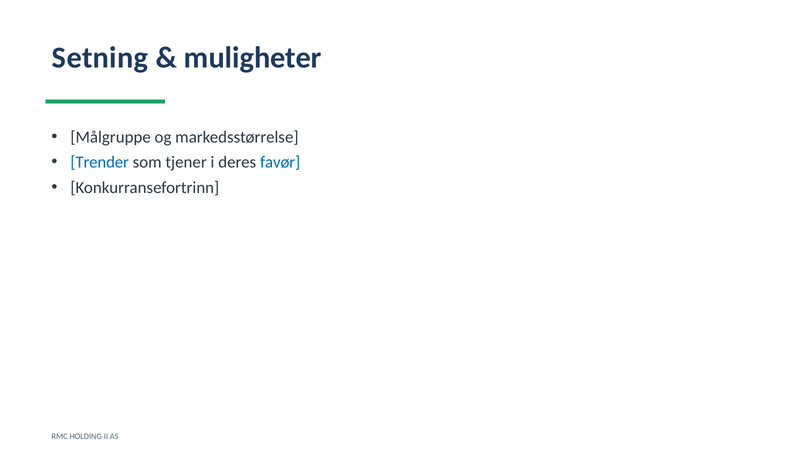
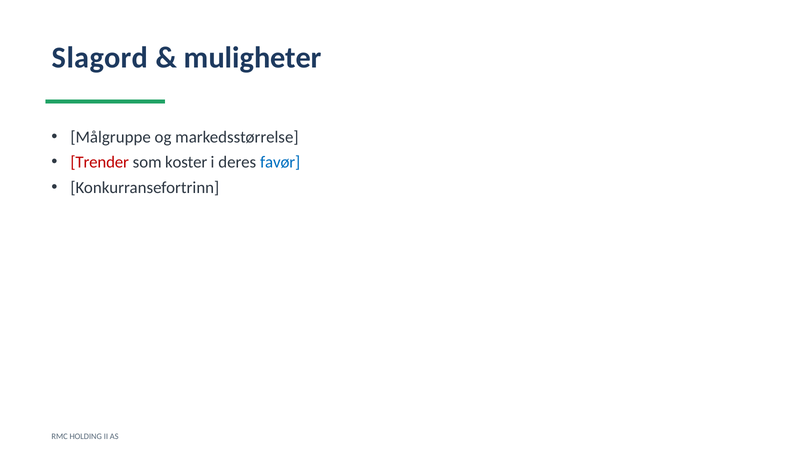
Setning: Setning -> Slagord (100, 58)
Trender colour: blue -> red (100, 162)
tjener: tjener -> koster (186, 162)
